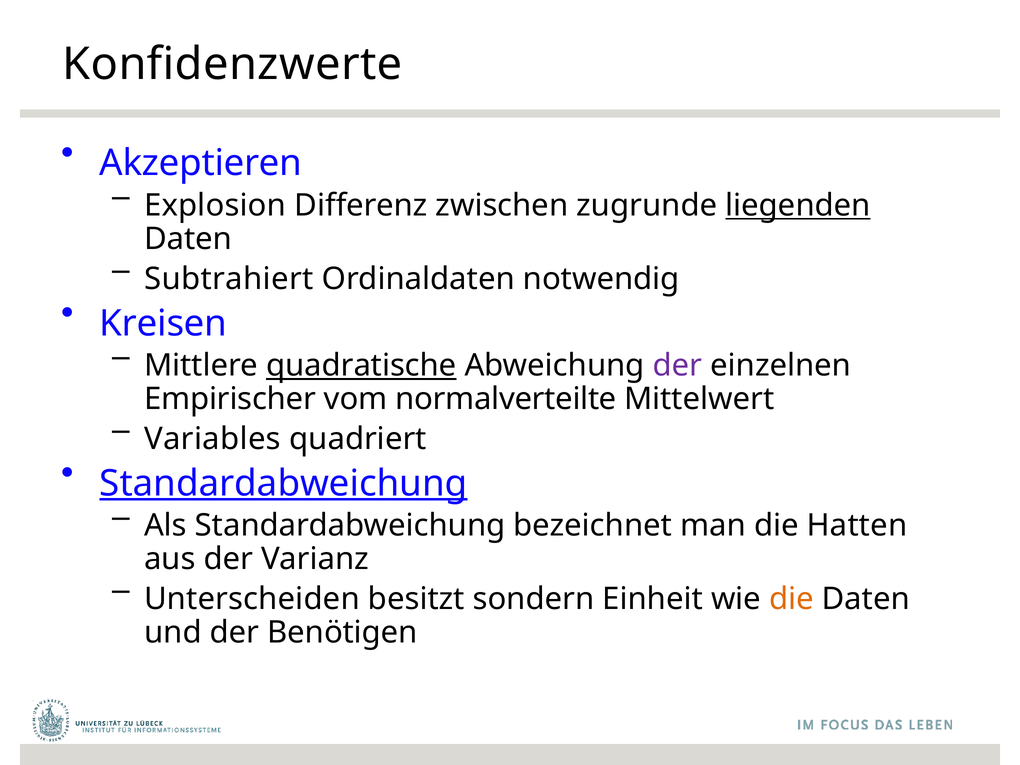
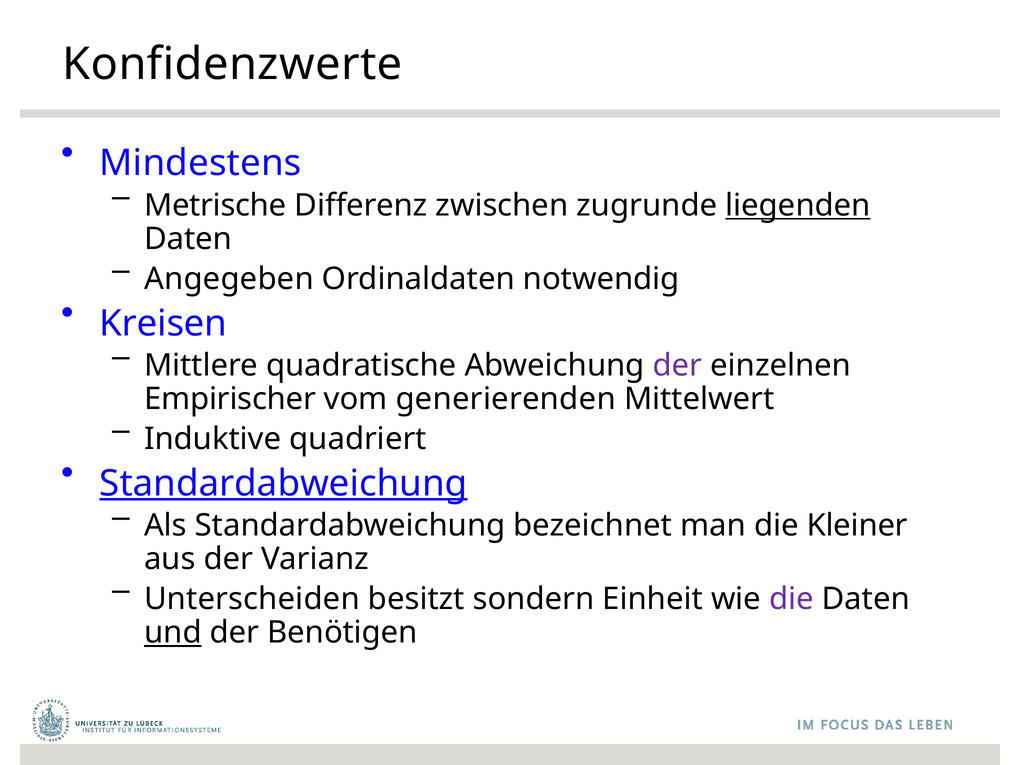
Akzeptieren: Akzeptieren -> Mindestens (201, 163)
Explosion: Explosion -> Metrische (215, 205)
Subtrahiert: Subtrahiert -> Angegeben (229, 279)
quadratische underline: present -> none (361, 365)
normalverteilte: normalverteilte -> generierenden (506, 399)
Variables: Variables -> Induktive (213, 439)
Hatten: Hatten -> Kleiner (857, 525)
die colour: orange -> purple (791, 599)
und underline: none -> present (173, 633)
